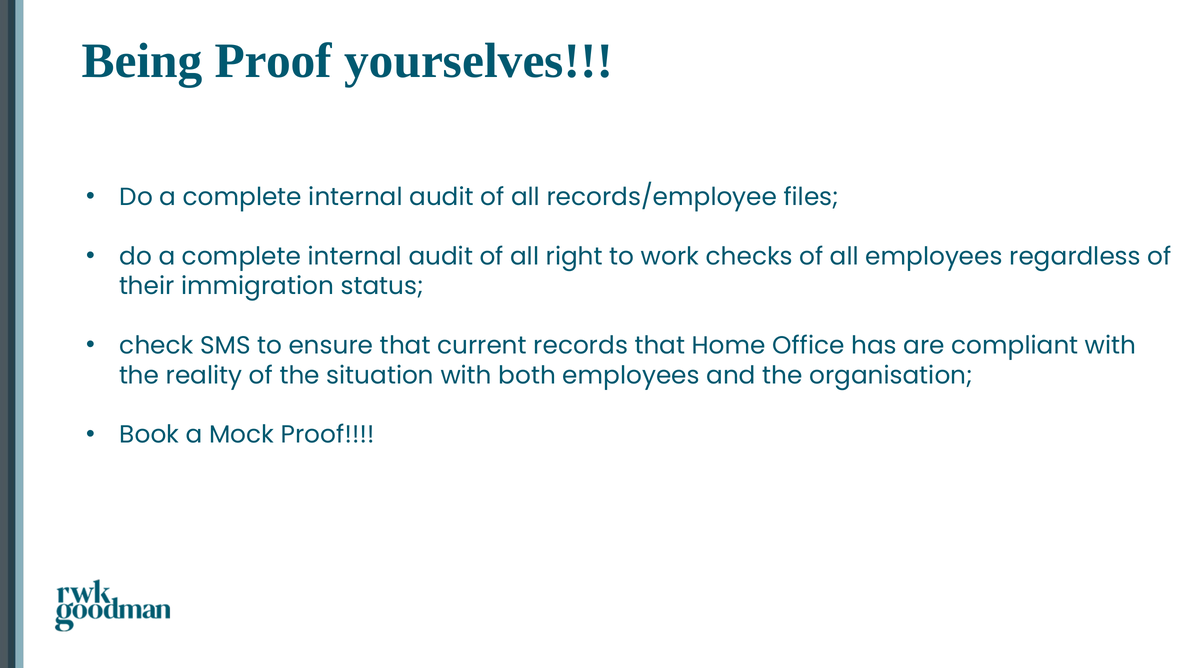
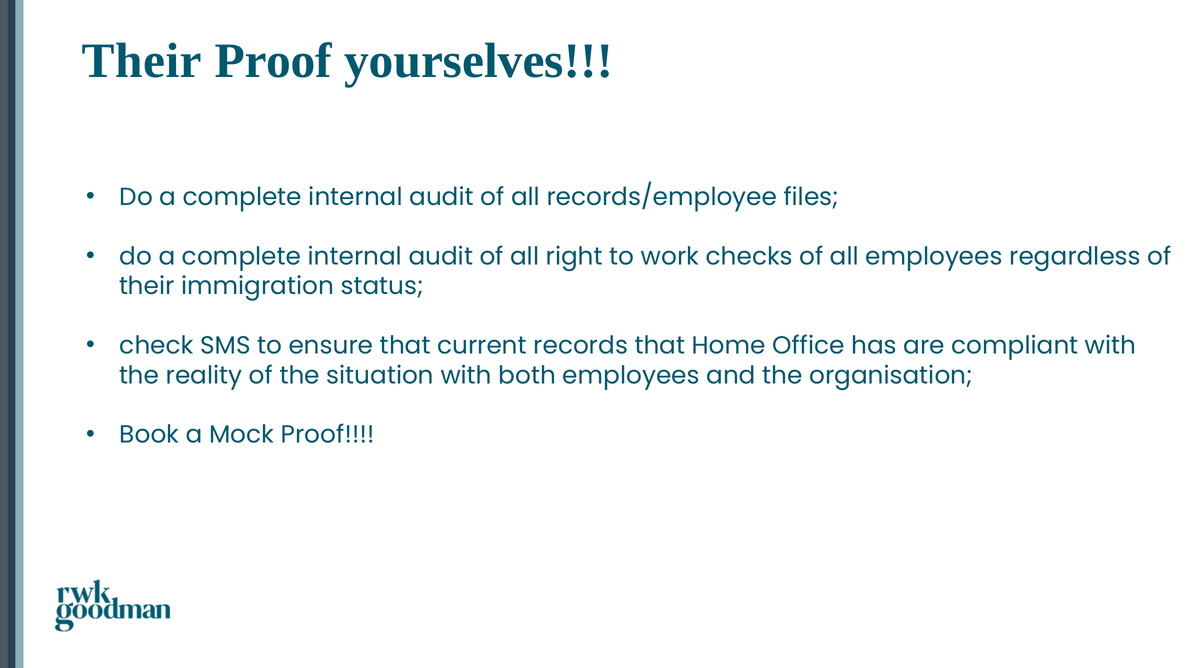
Being: Being -> Their (142, 61)
